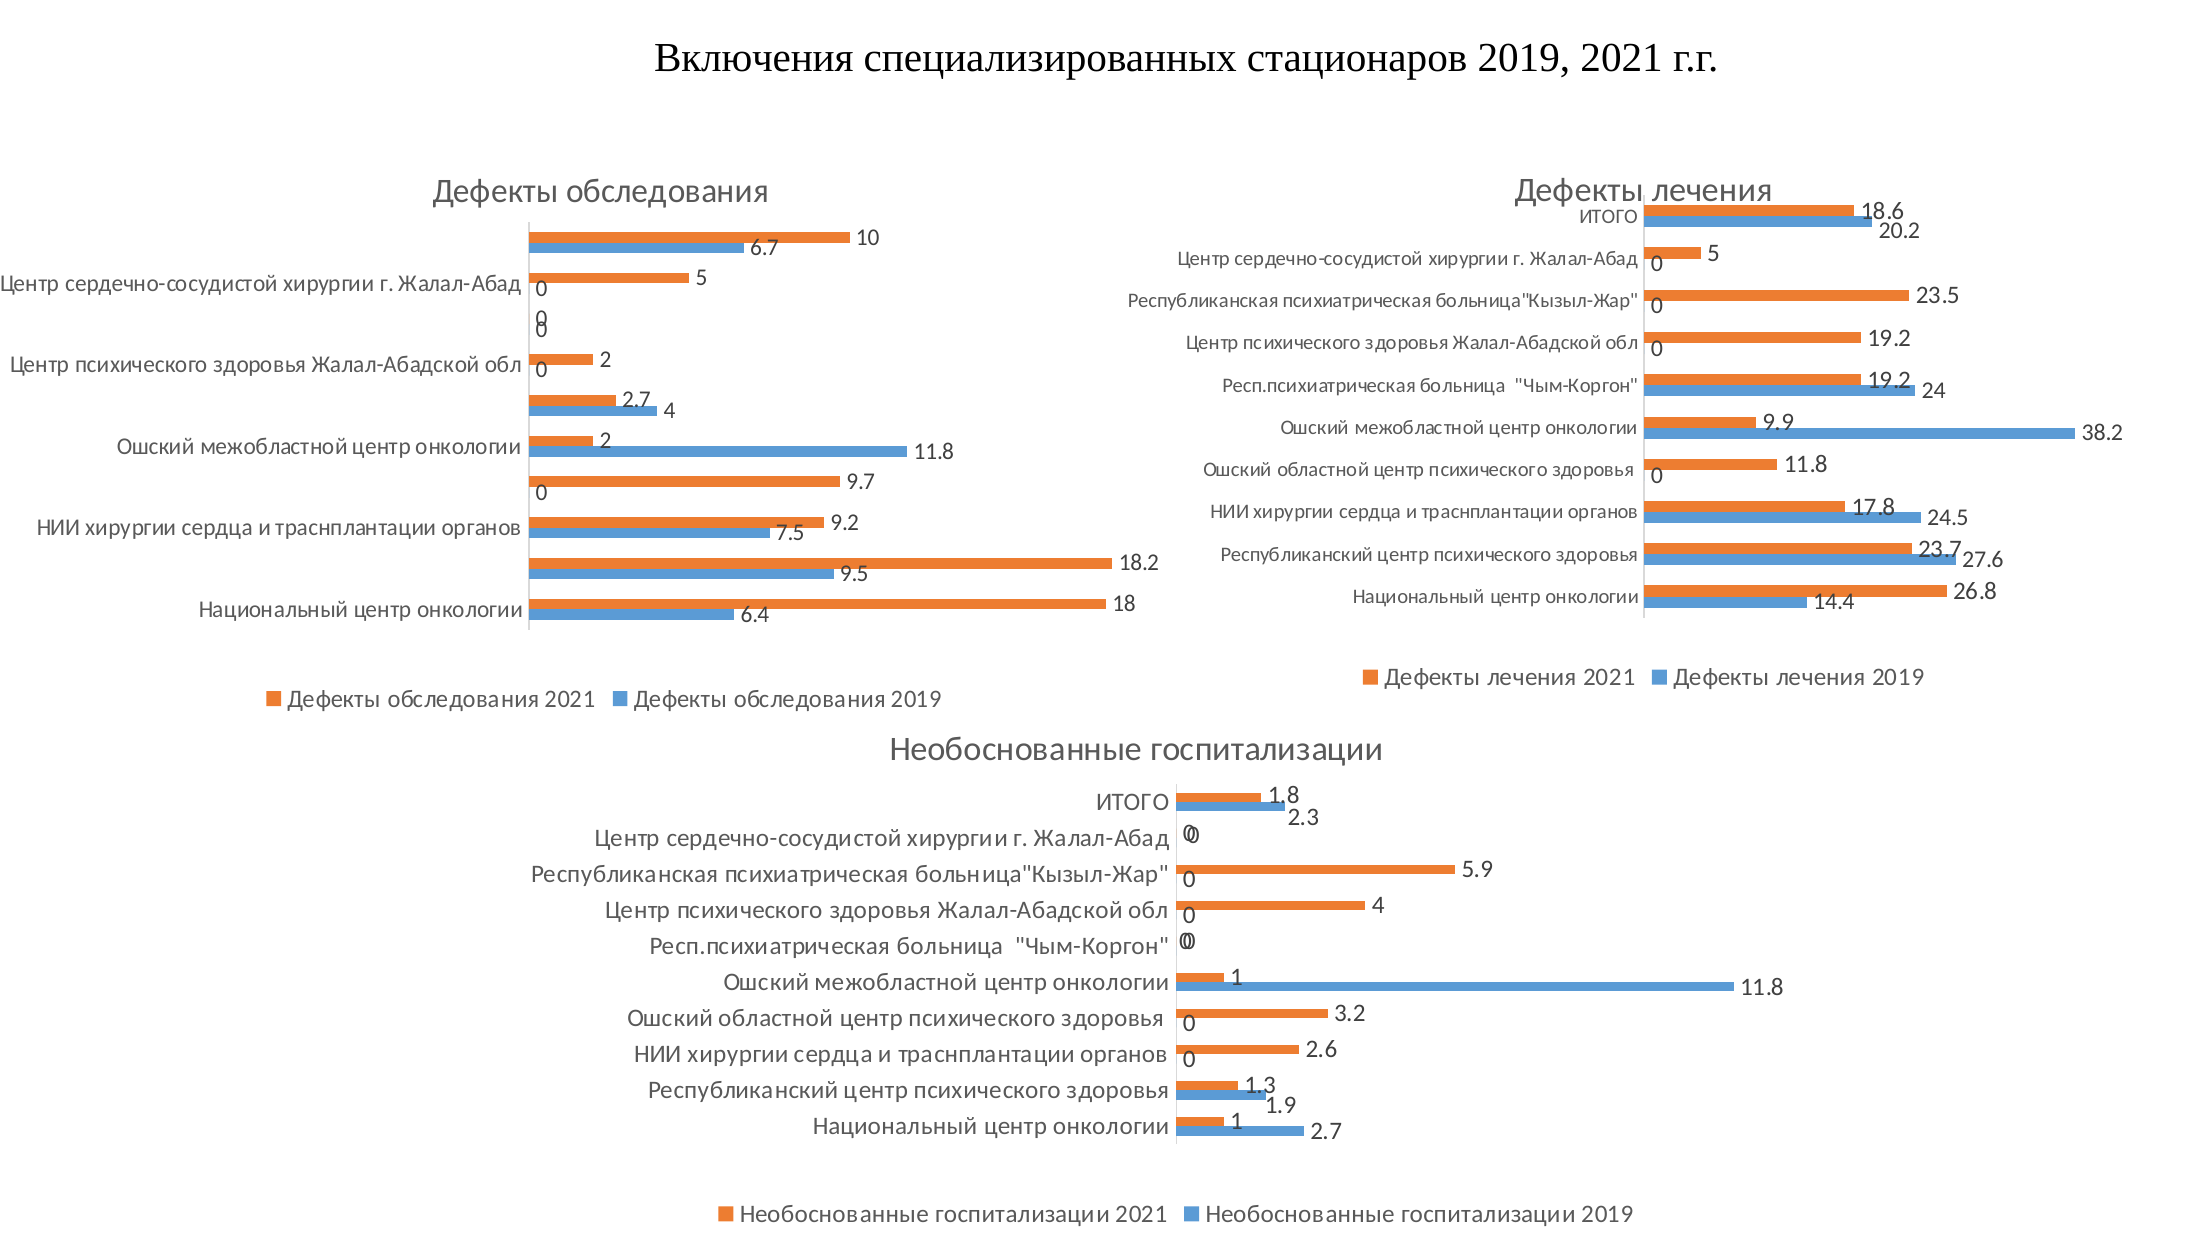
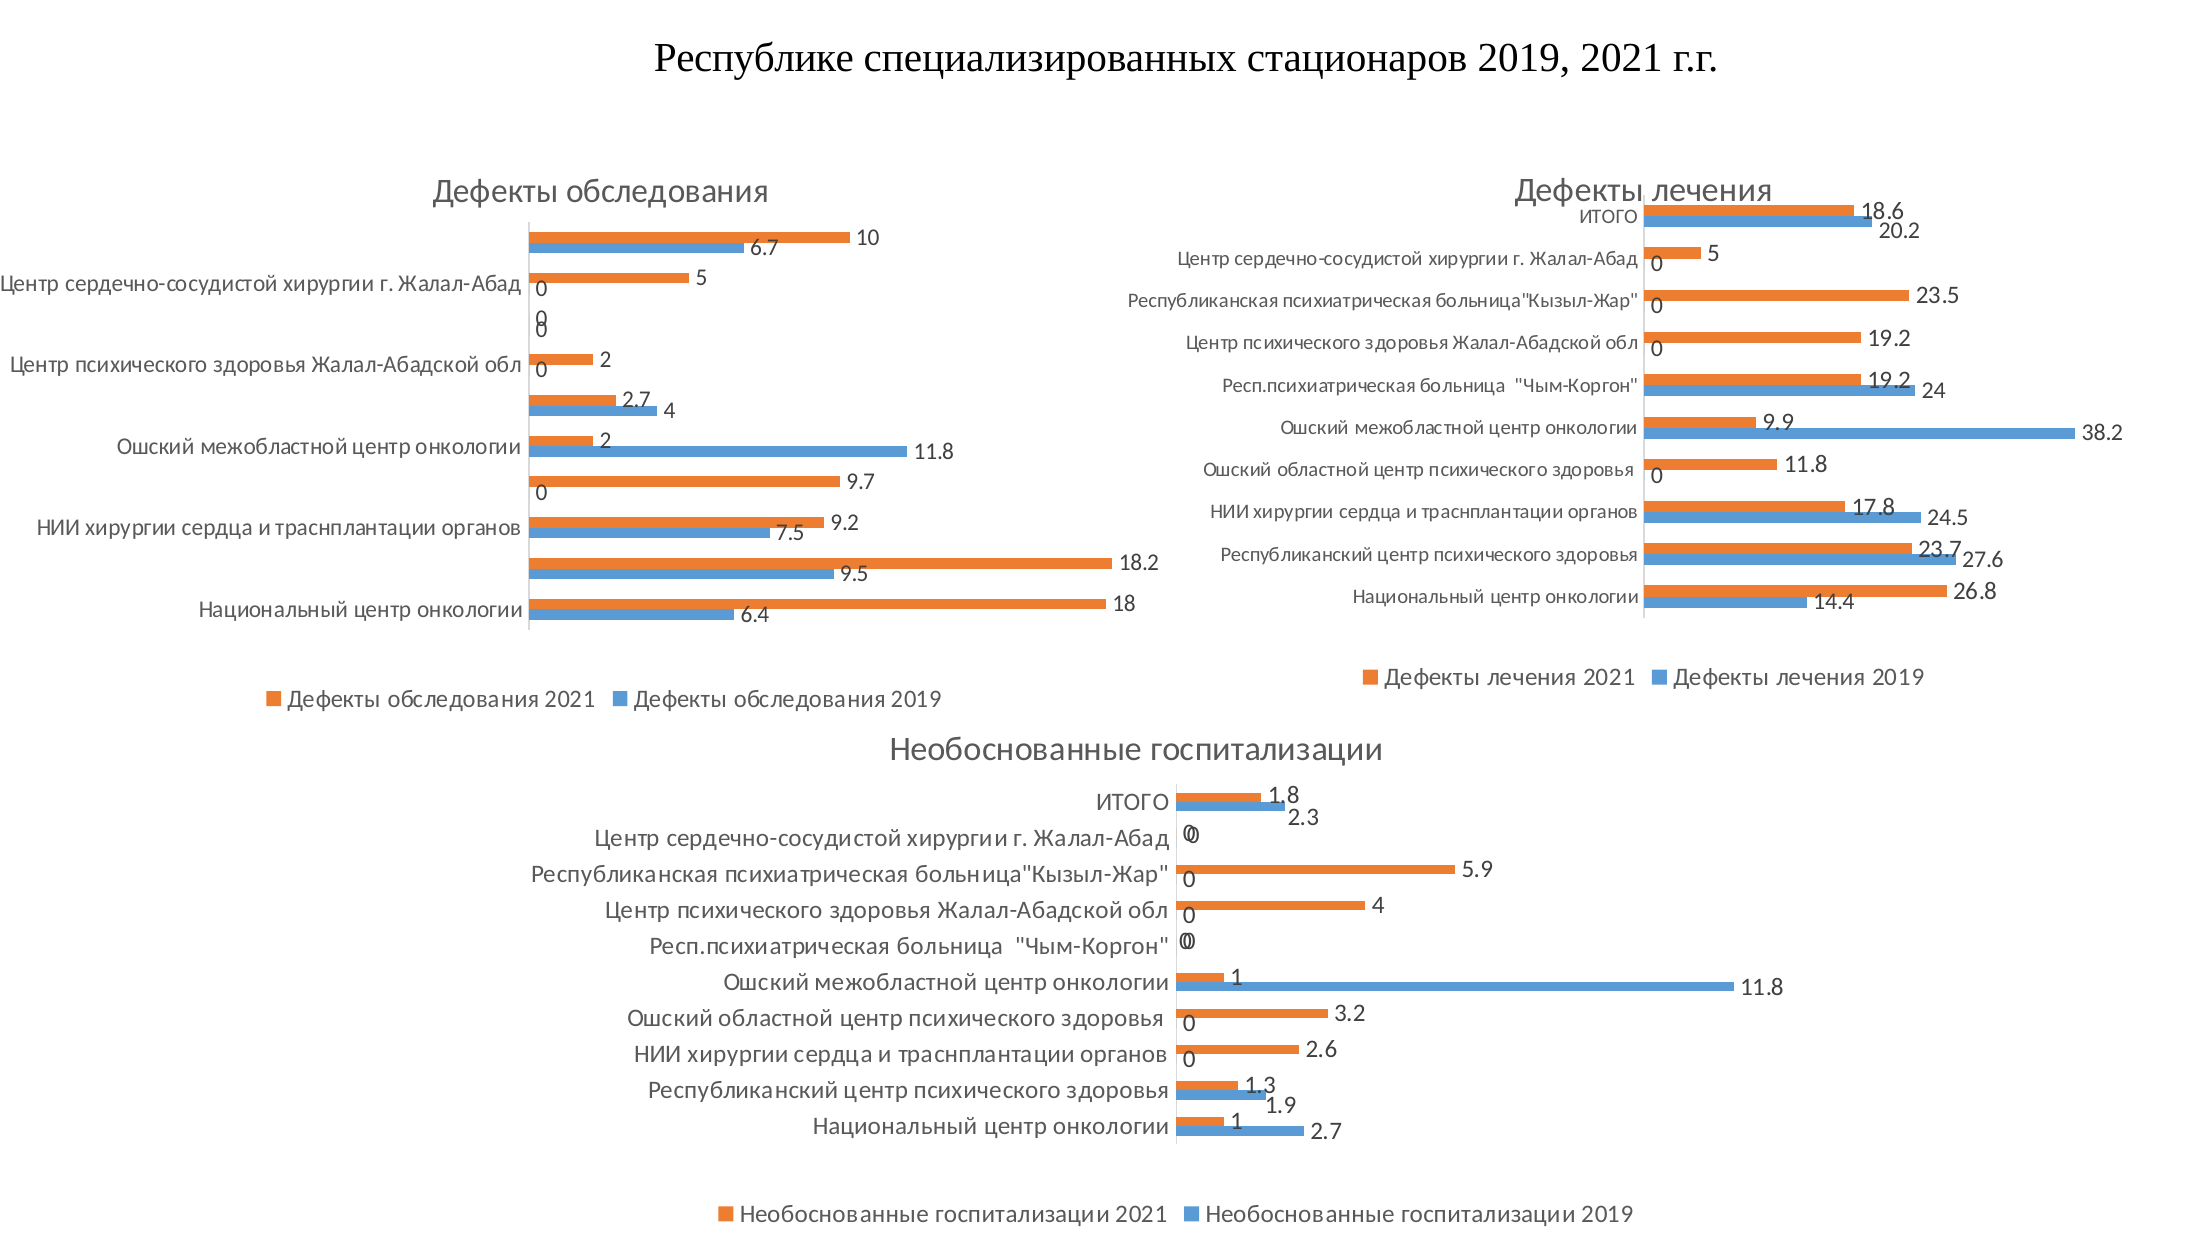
Включения: Включения -> Республике (754, 57)
